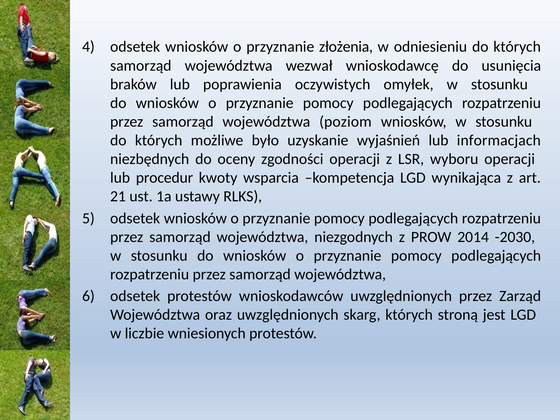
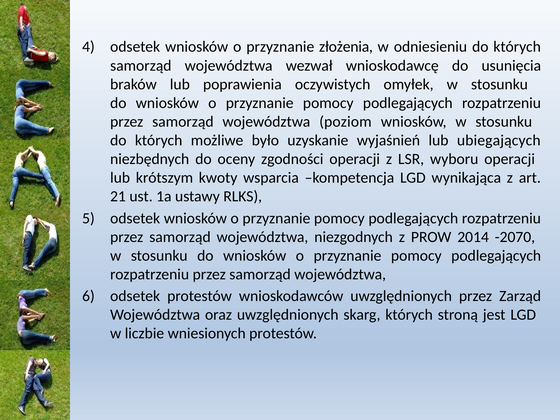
informacjach: informacjach -> ubiegających (499, 140)
procedur: procedur -> krótszym (165, 178)
-2030: -2030 -> -2070 (515, 237)
